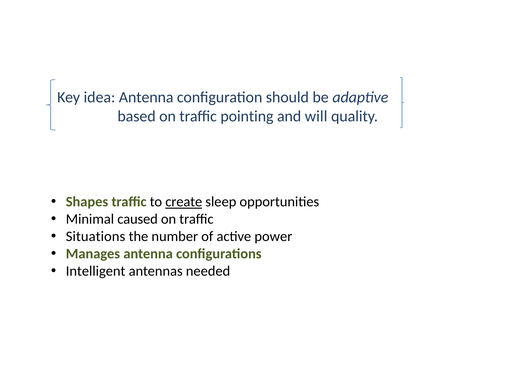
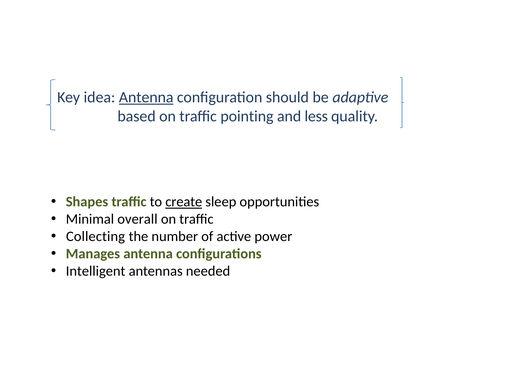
Antenna underline: none -> present (146, 97)
will: will -> less (316, 116)
caused: caused -> overall (137, 219)
Situations: Situations -> Collecting (96, 237)
